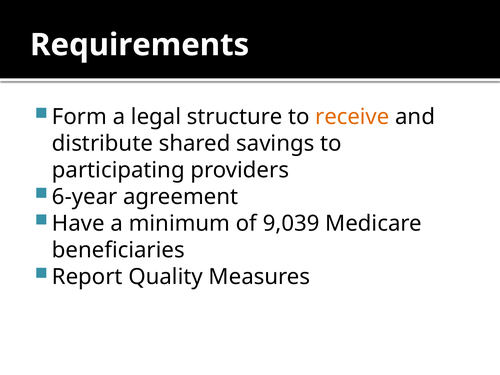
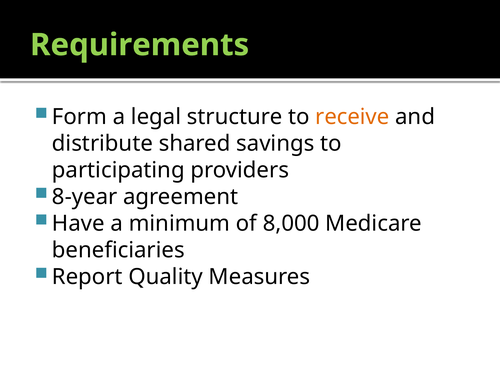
Requirements colour: white -> light green (140, 45)
6-year: 6-year -> 8-year (85, 197)
9,039: 9,039 -> 8,000 (291, 224)
